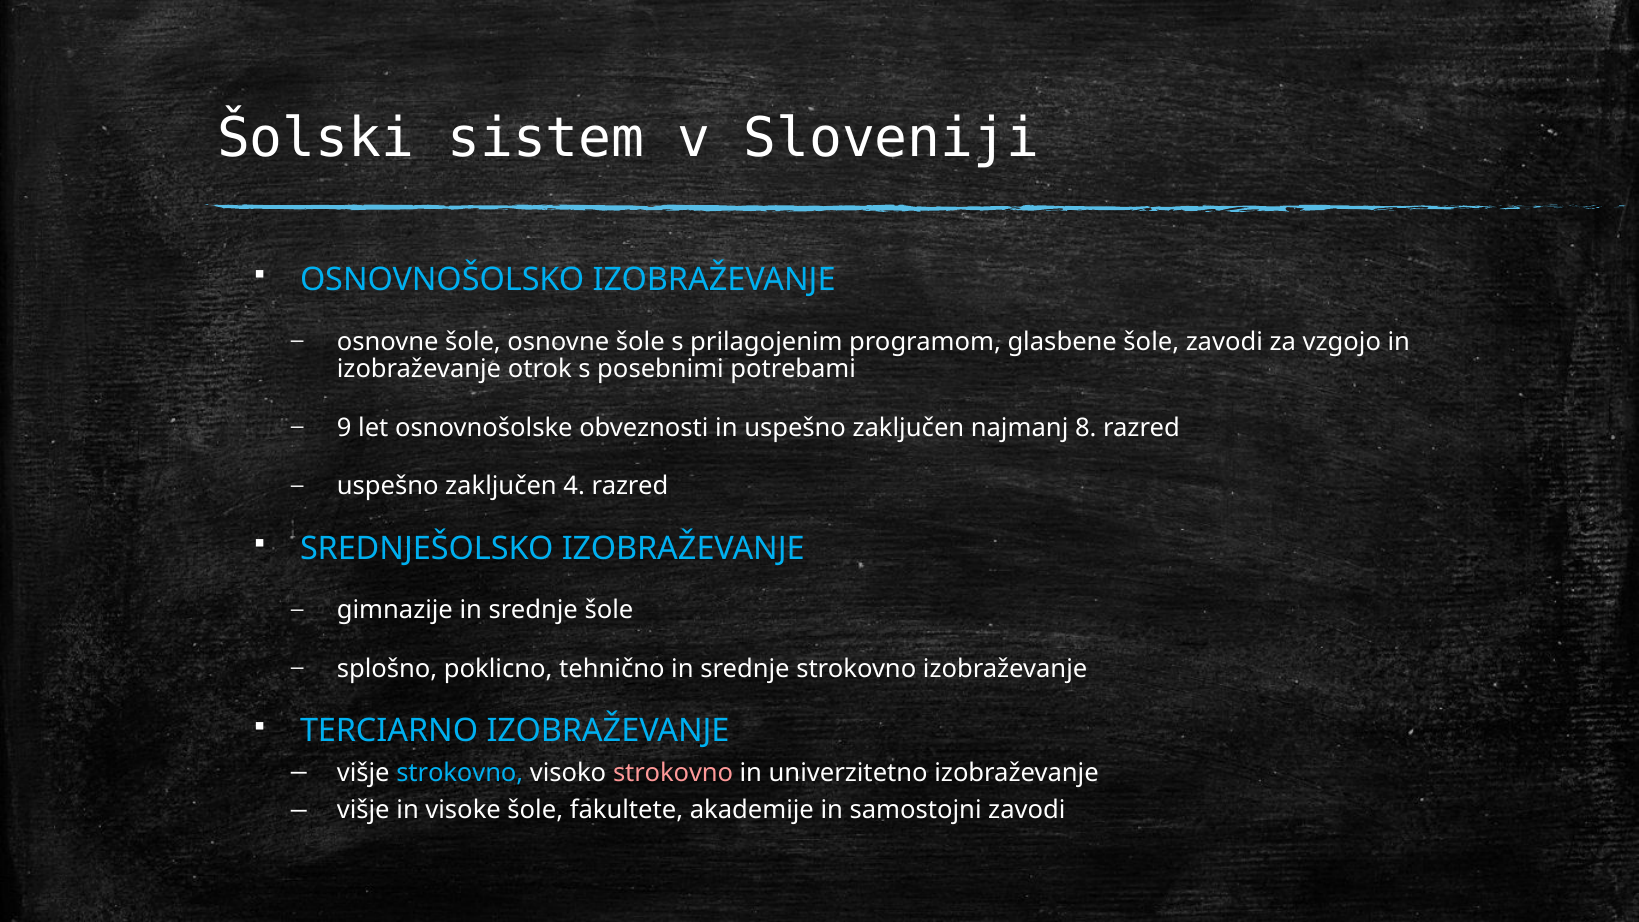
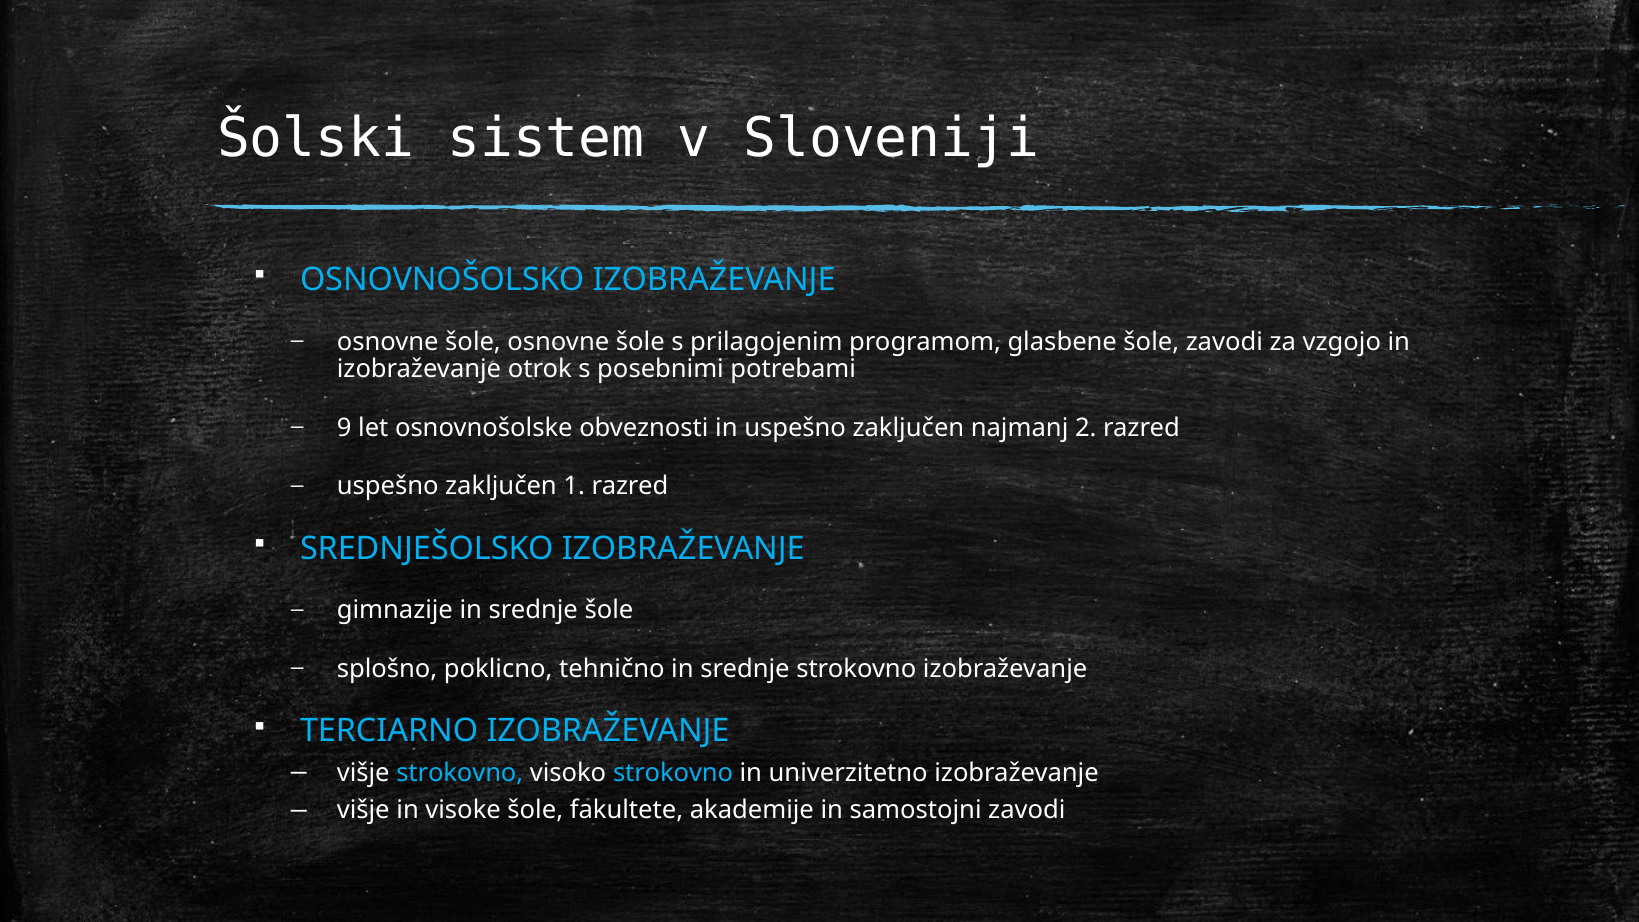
8: 8 -> 2 (1086, 428)
4: 4 -> 1 (574, 486)
strokovno colour: pink -> light blue (673, 773)
